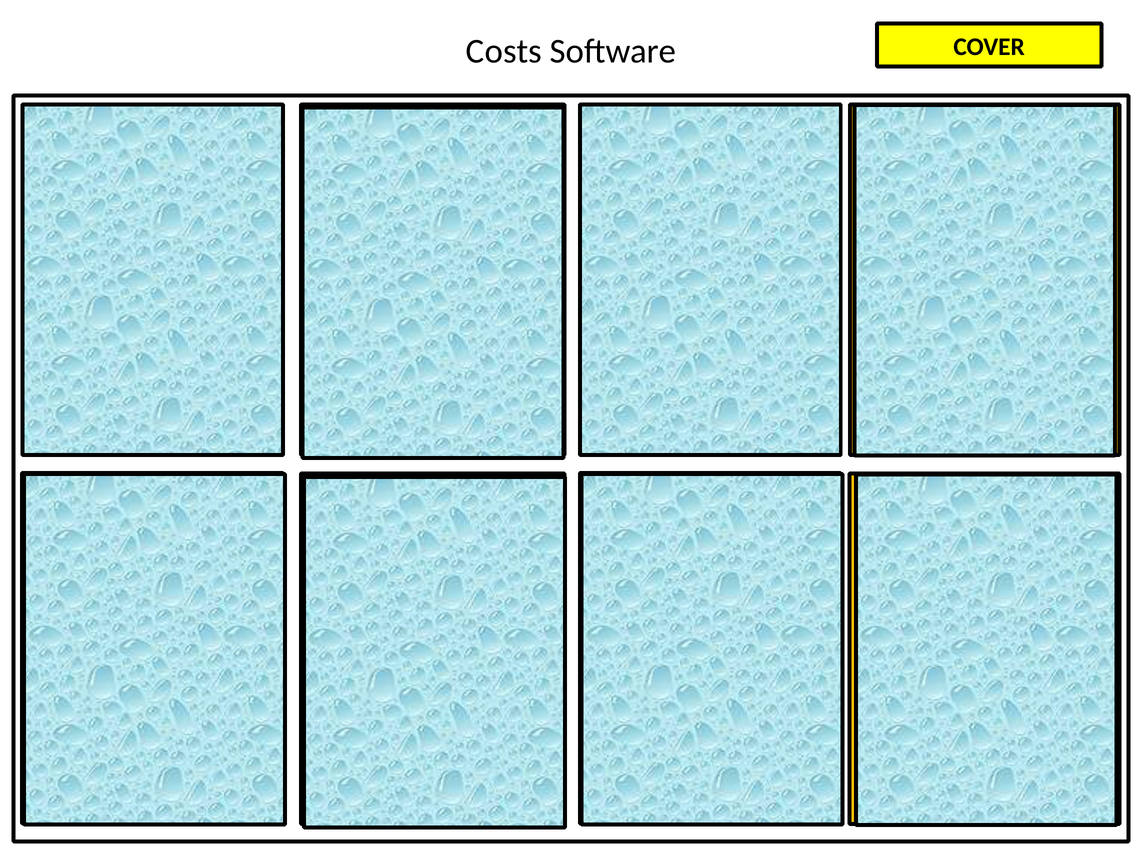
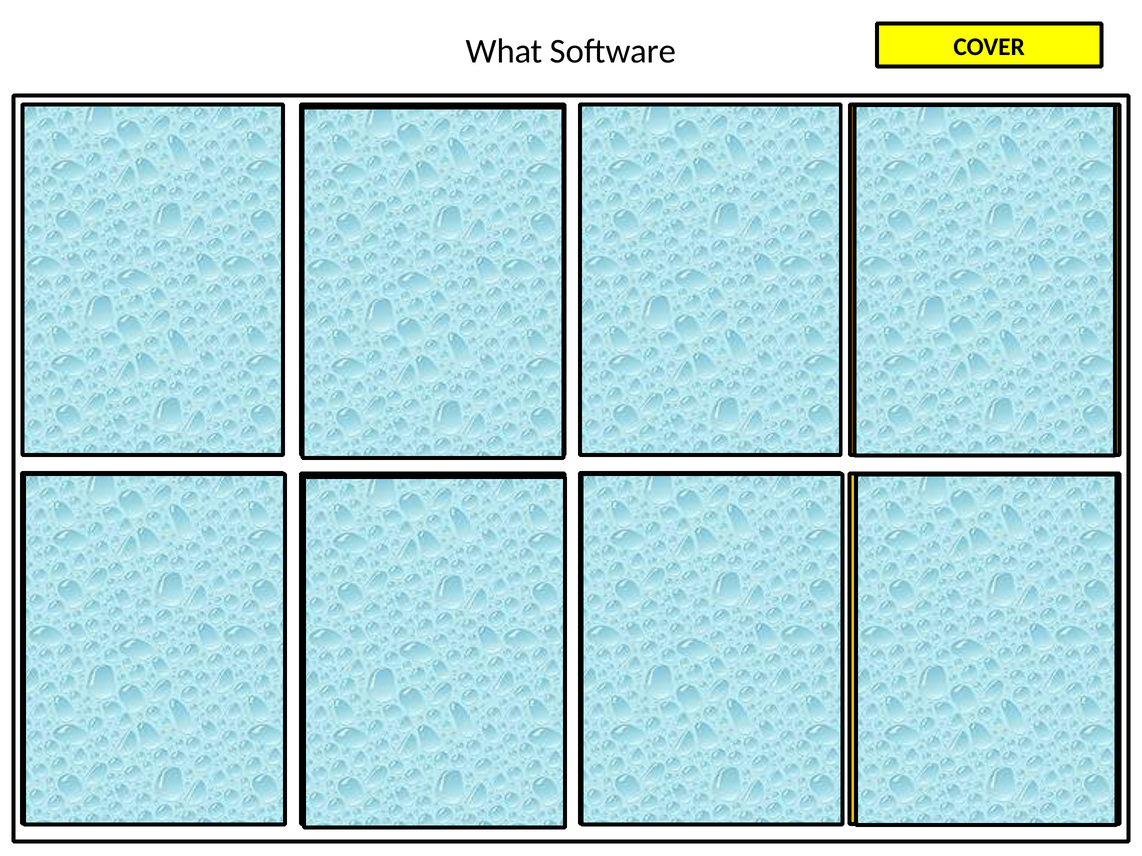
Costs: Costs -> What (504, 51)
